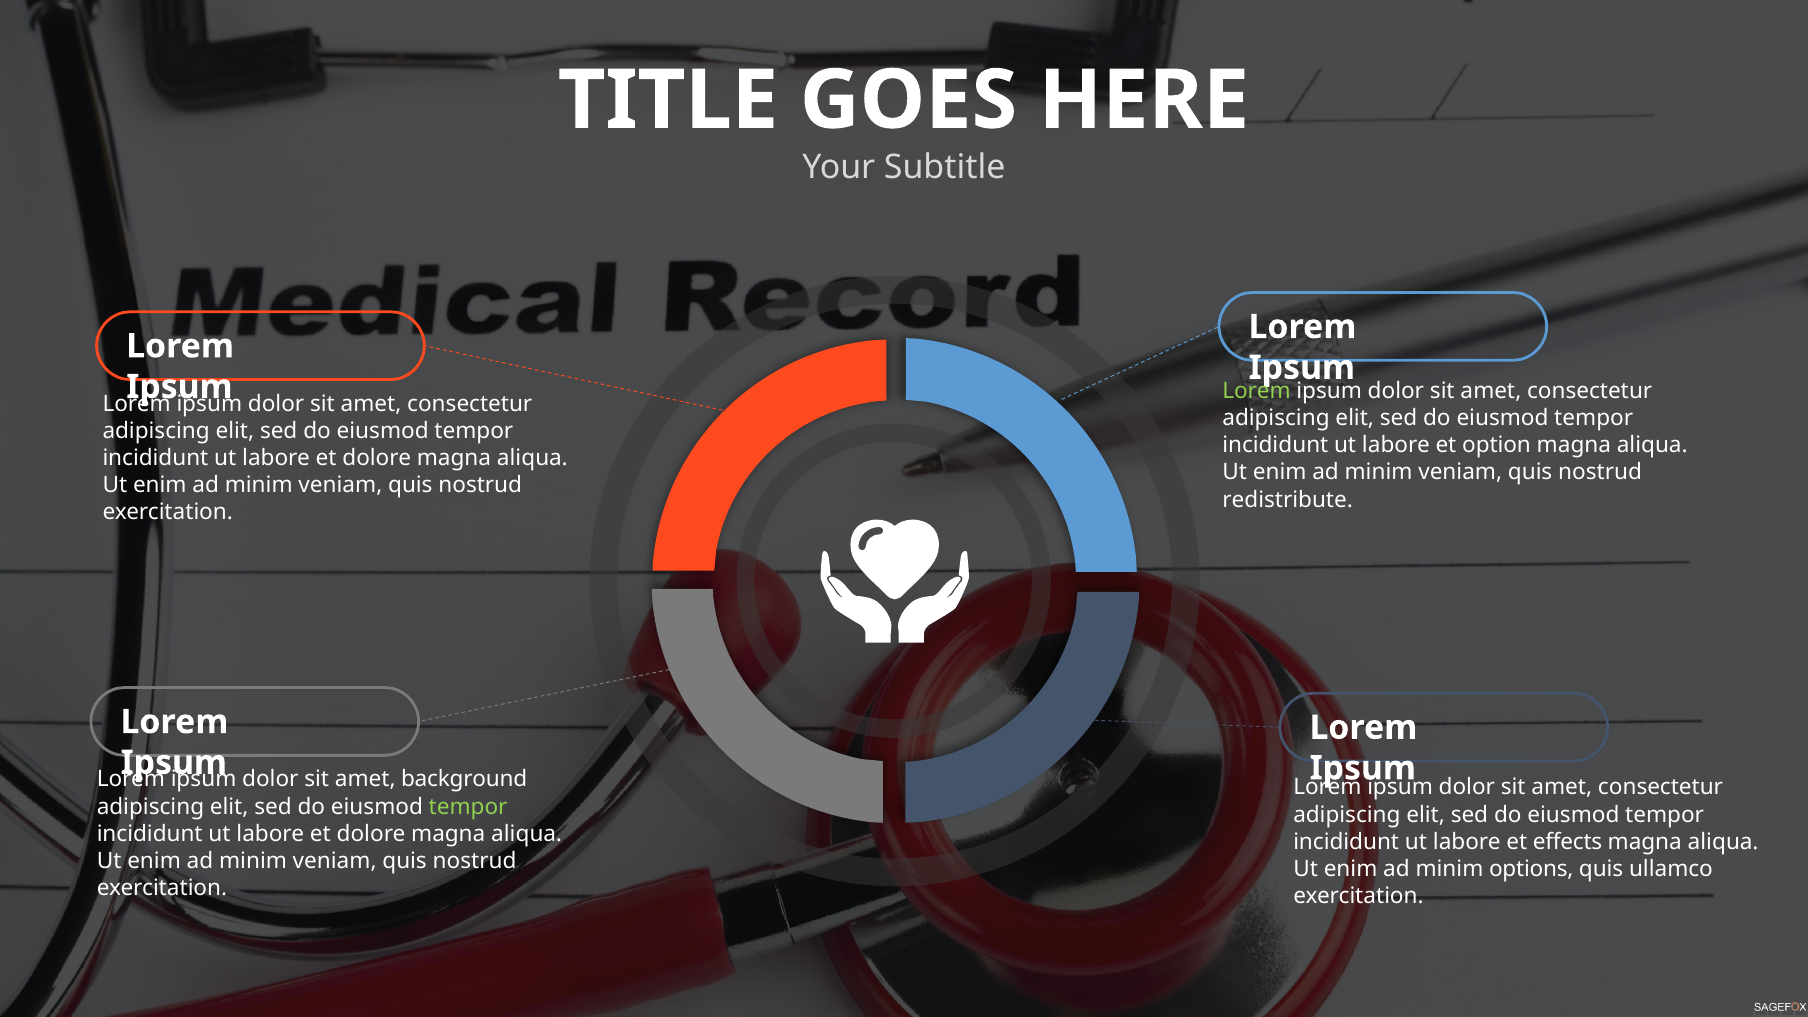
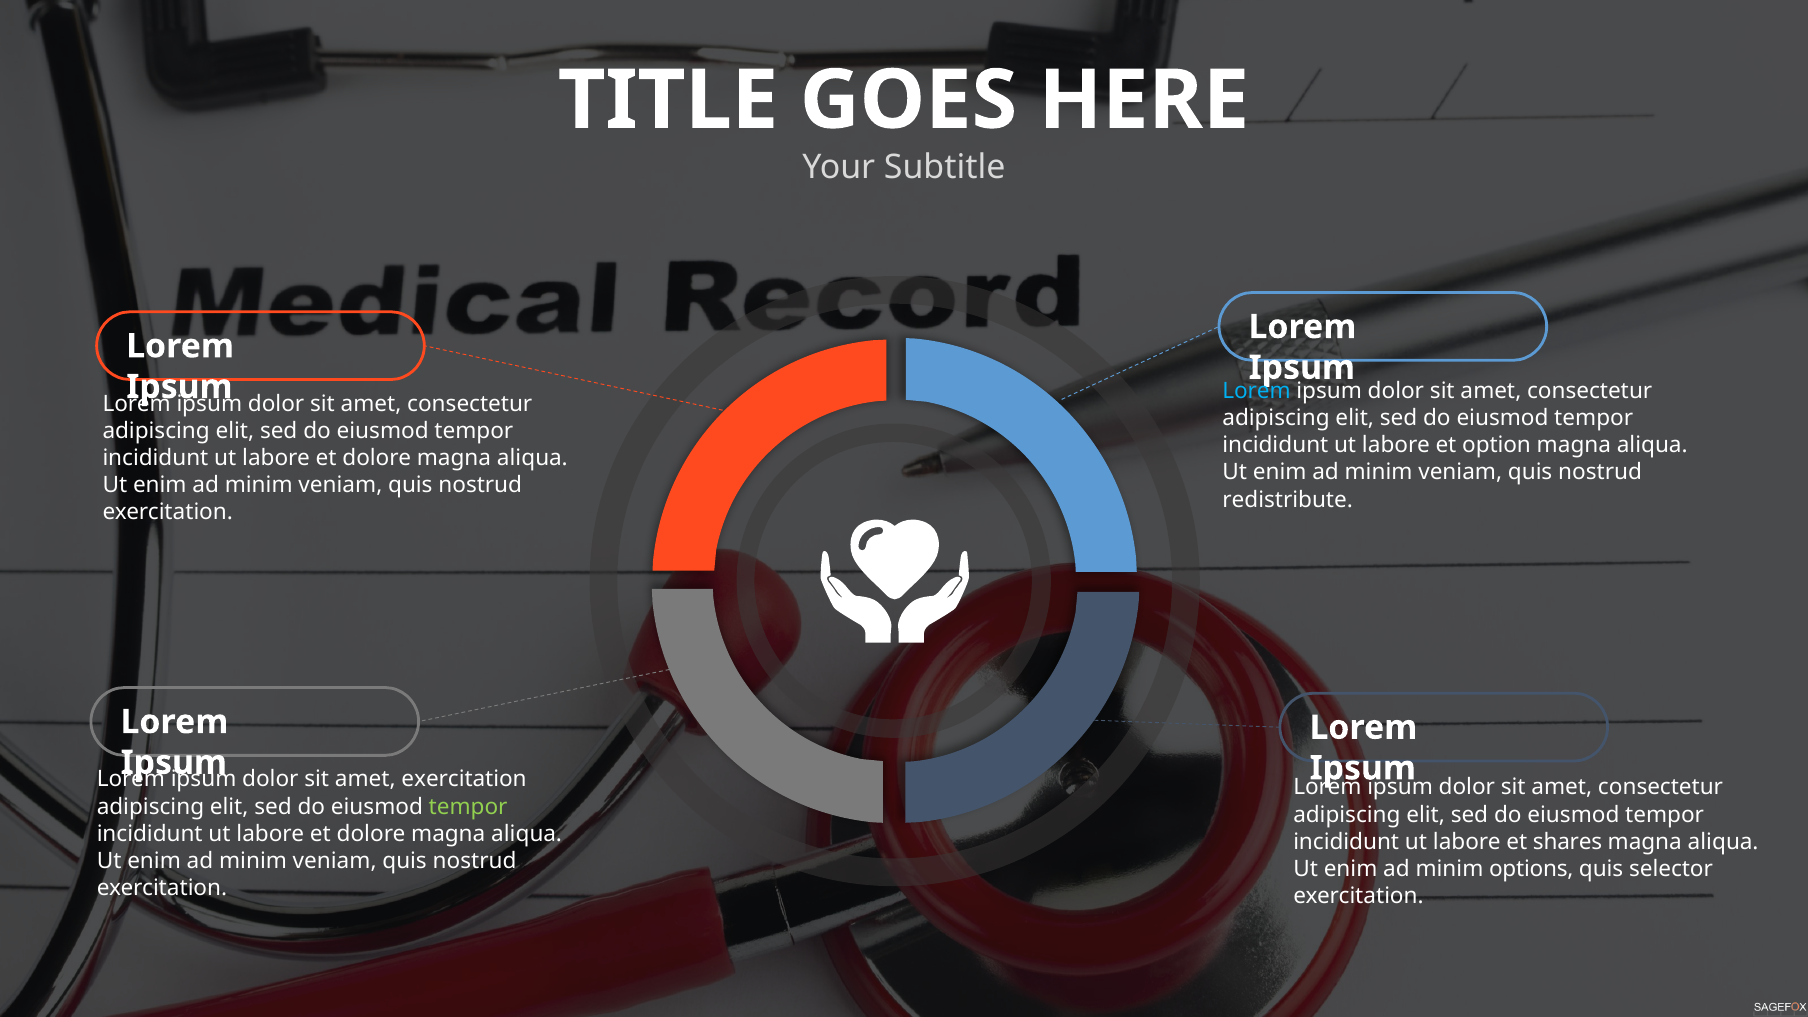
Lorem colour: light green -> light blue (1257, 391)
amet background: background -> exercitation (464, 780)
effects: effects -> shares (1568, 842)
ullamco: ullamco -> selector (1671, 869)
